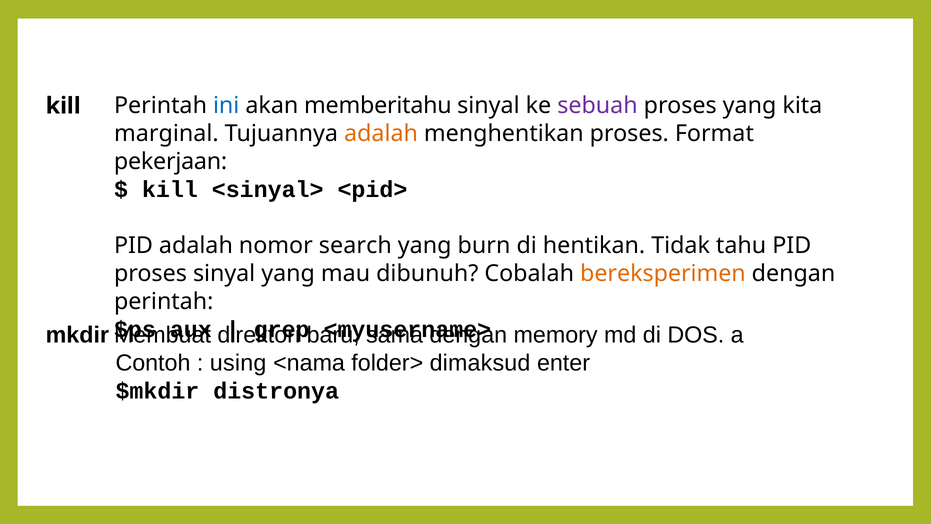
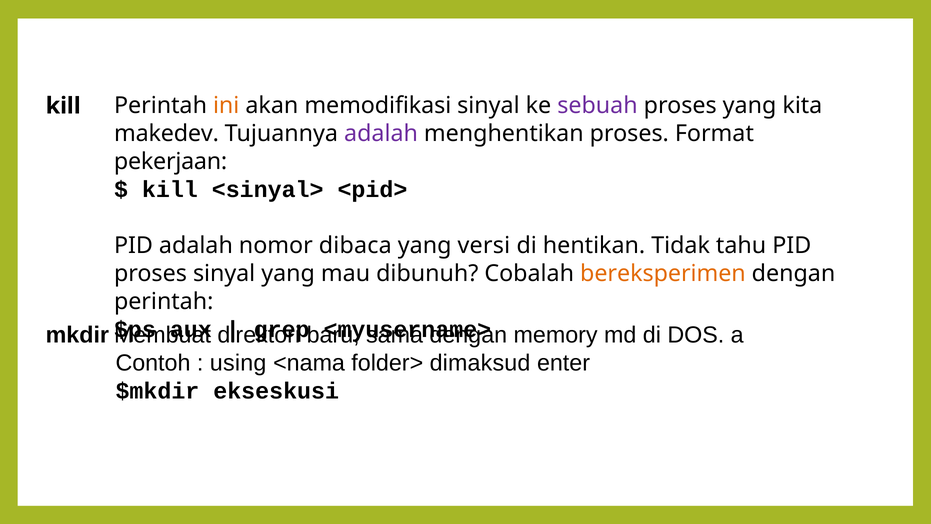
ini colour: blue -> orange (226, 106)
memberitahu: memberitahu -> memodifikasi (378, 106)
marginal: marginal -> makedev (166, 134)
adalah colour: orange -> purple (381, 134)
search: search -> dibaca (355, 245)
burn: burn -> versi (484, 245)
distronya: distronya -> ekseskusi (276, 391)
